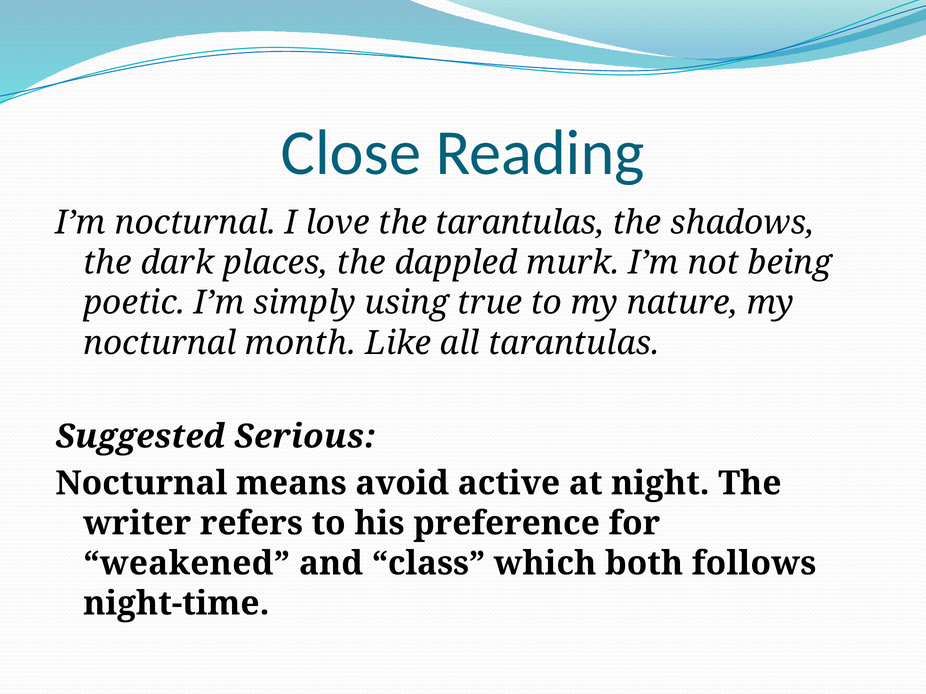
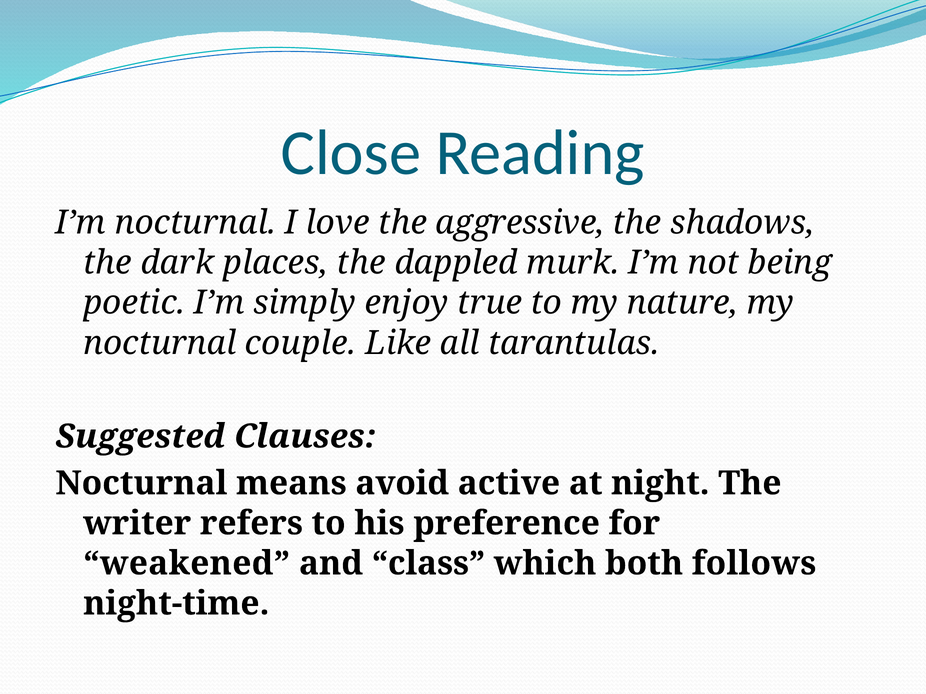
the tarantulas: tarantulas -> aggressive (520, 223)
using: using -> enjoy (407, 303)
month: month -> couple (301, 343)
Serious: Serious -> Clauses (305, 437)
